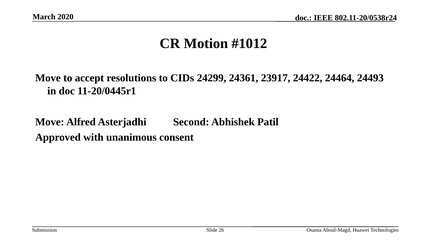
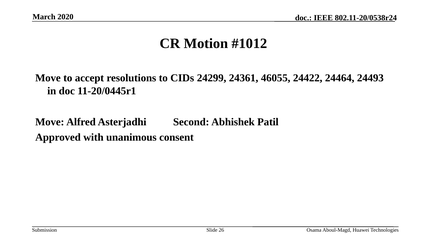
23917: 23917 -> 46055 (276, 78)
